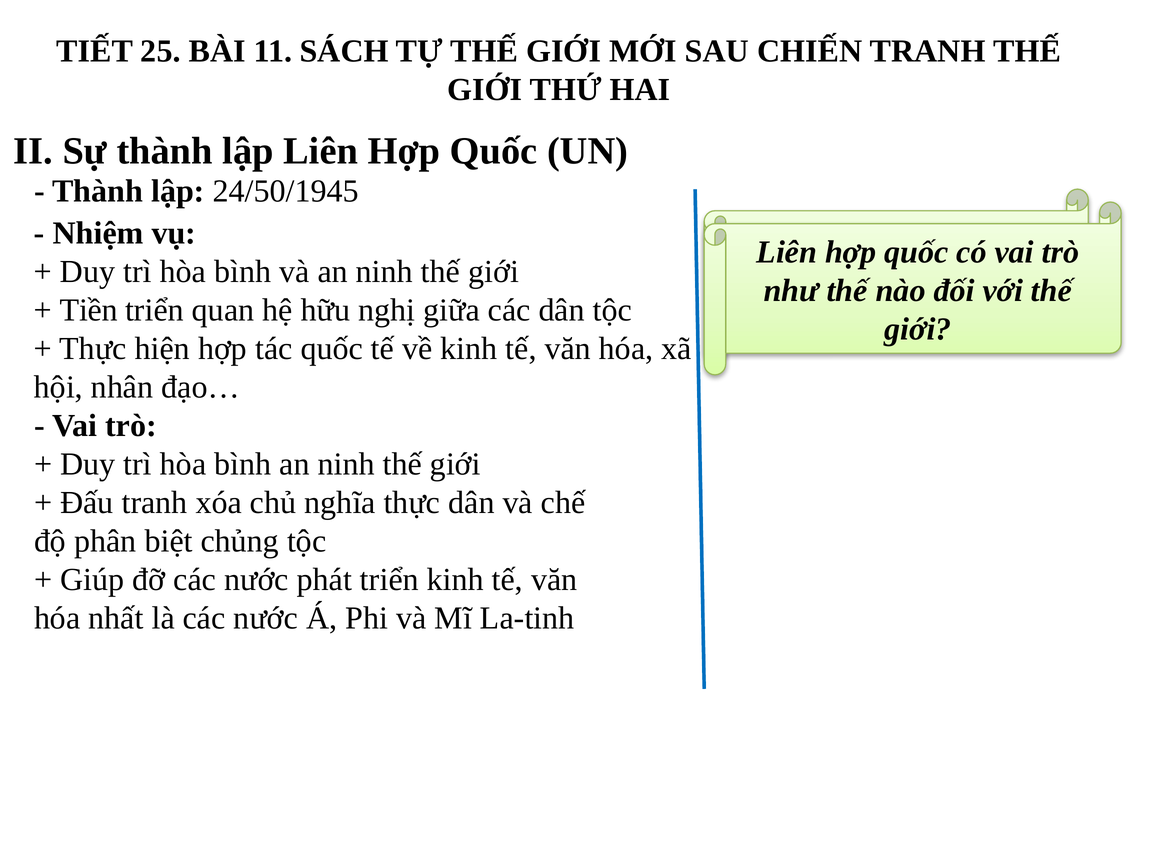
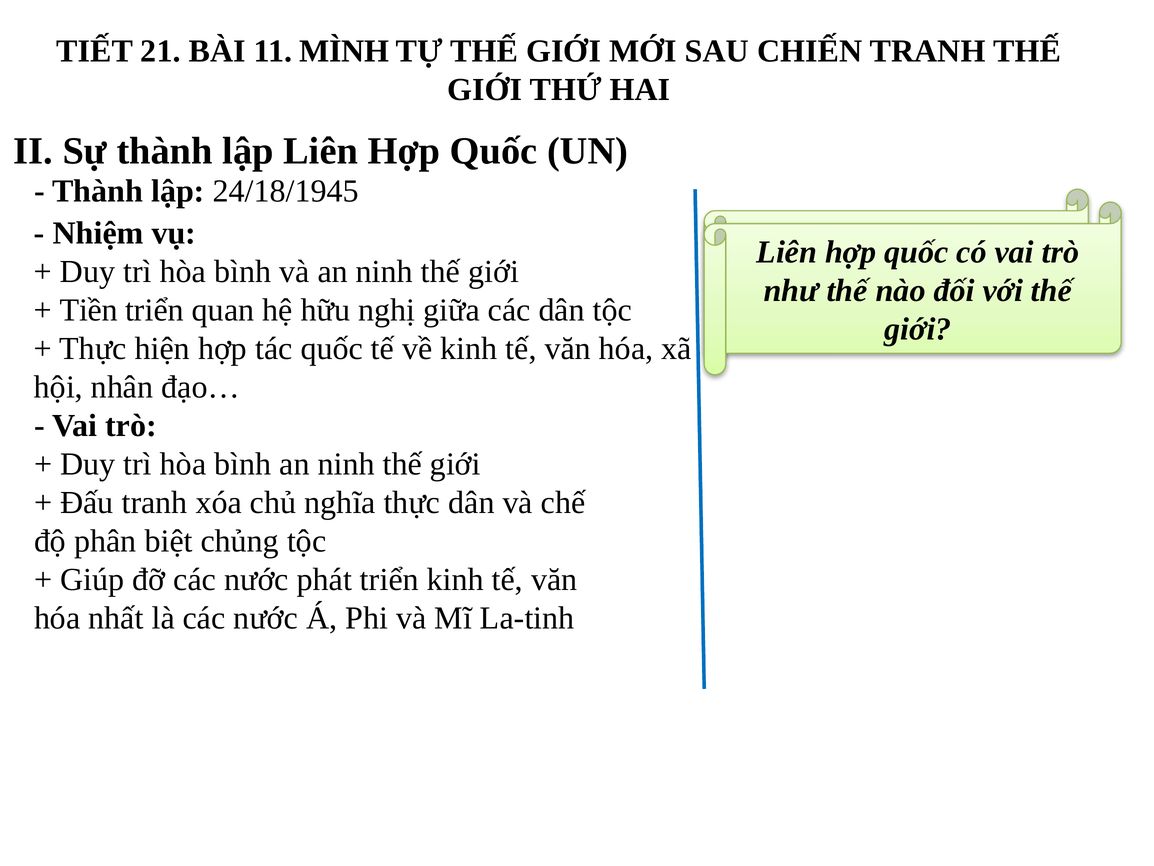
25: 25 -> 21 (161, 51)
SÁCH: SÁCH -> MÌNH (344, 51)
24/50/1945: 24/50/1945 -> 24/18/1945 (286, 191)
